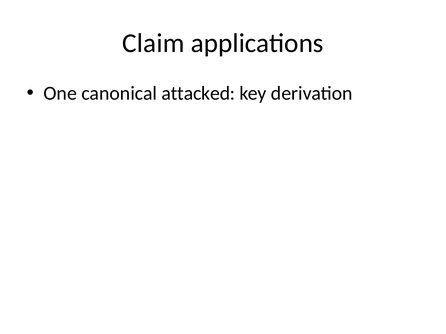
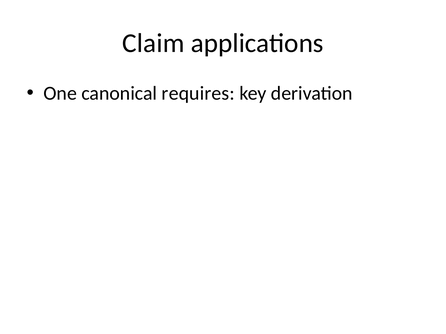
attacked: attacked -> requires (198, 94)
